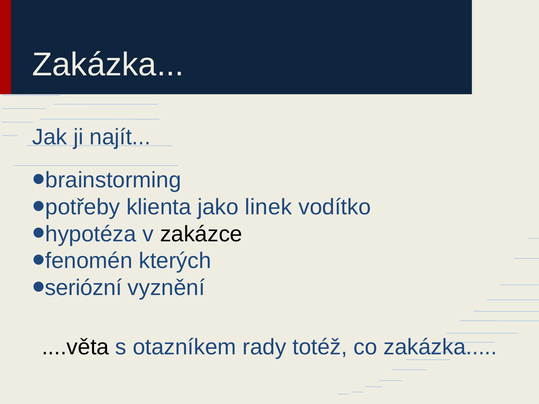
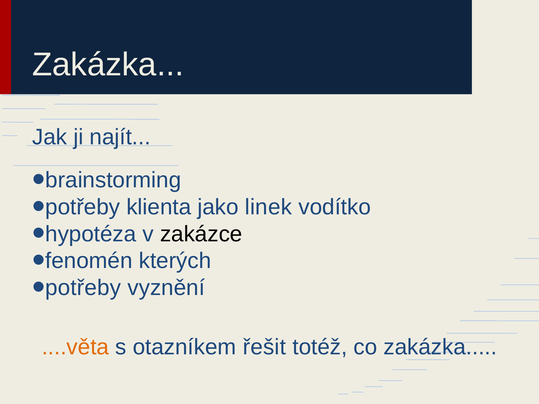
seriózní: seriózní -> potřeby (83, 288)
....věta colour: black -> orange (75, 347)
rady: rady -> řešit (264, 347)
